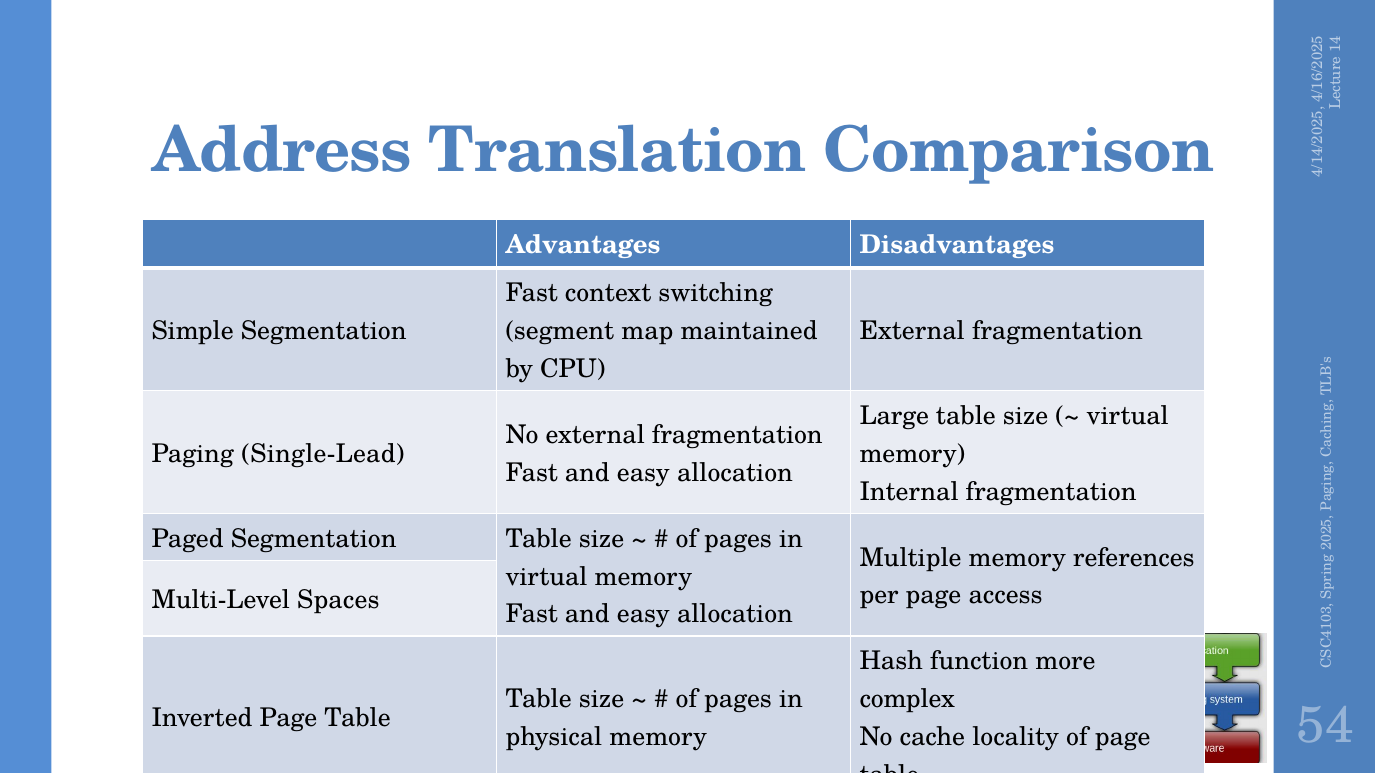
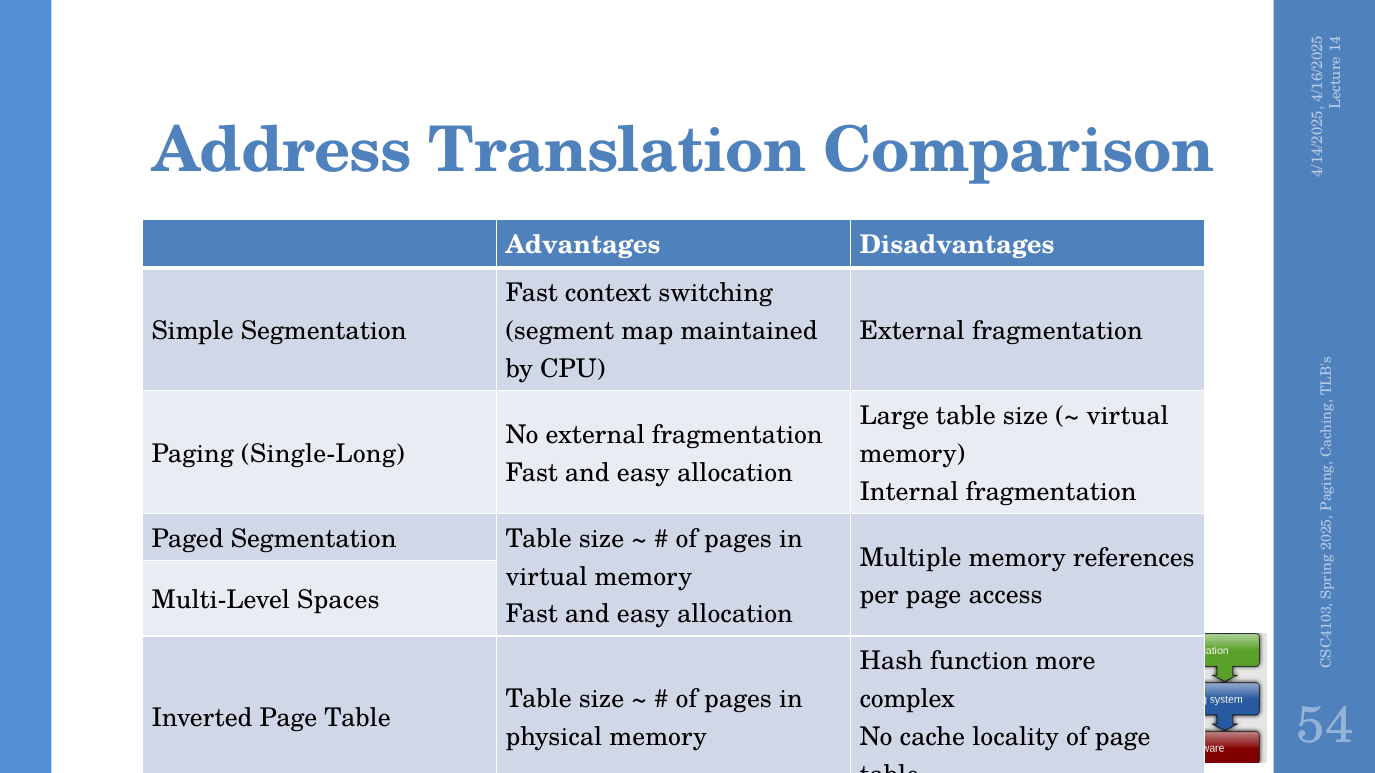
Single-Lead: Single-Lead -> Single-Long (323, 454)
